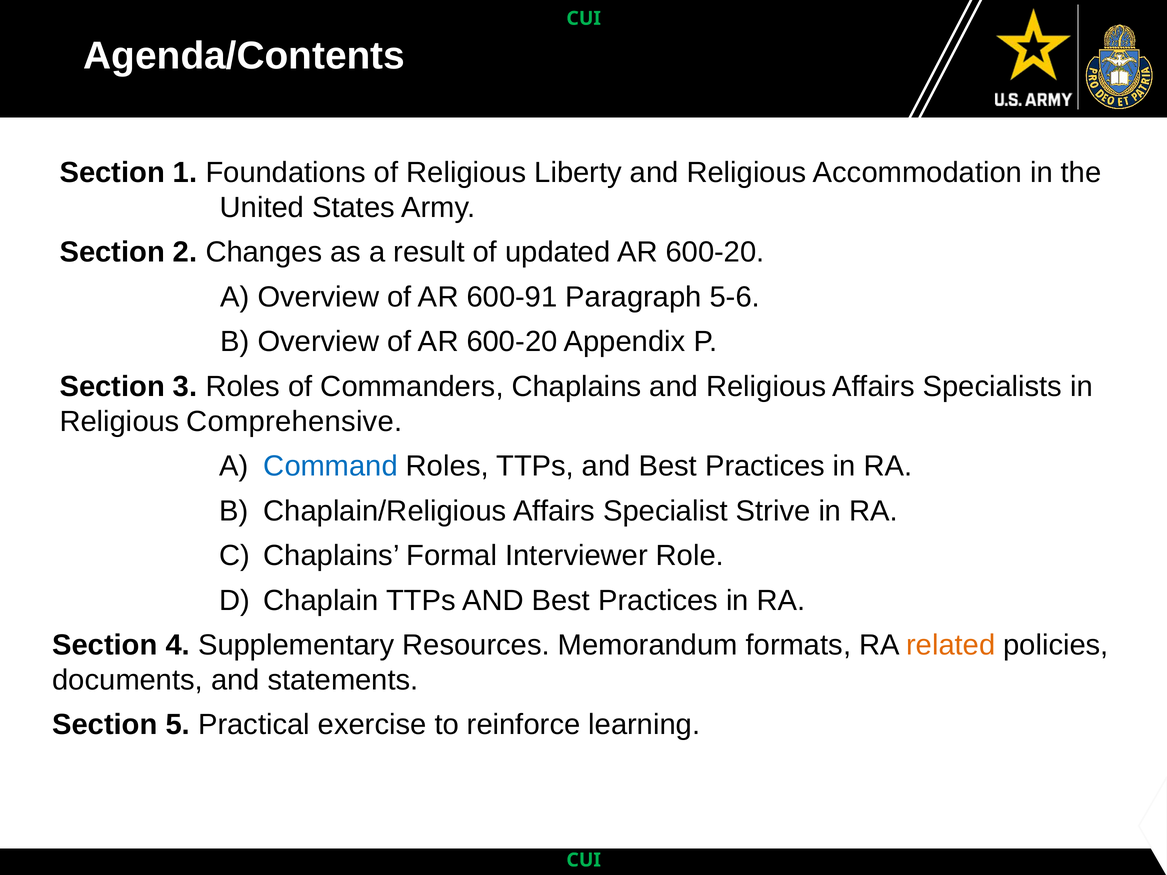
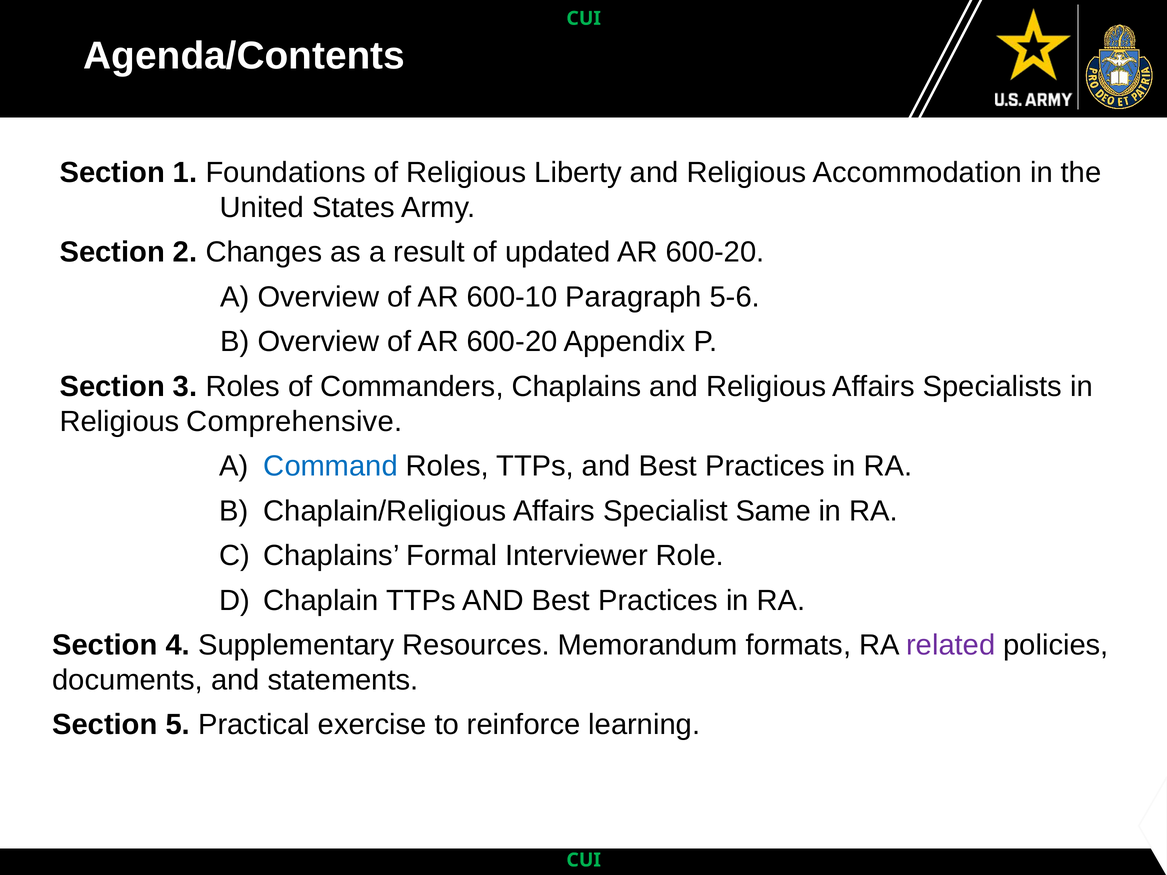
600-91: 600-91 -> 600-10 (512, 297)
Strive: Strive -> Same (773, 511)
related colour: orange -> purple (951, 645)
